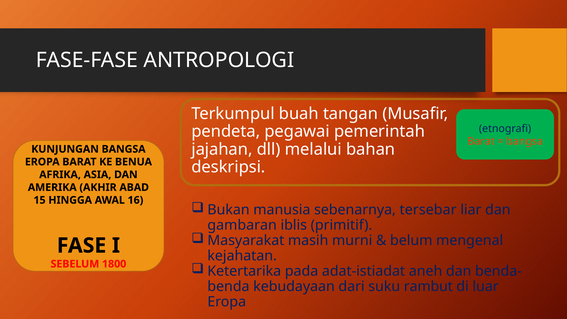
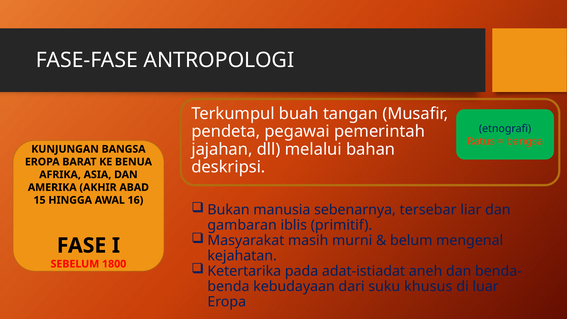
Barat: Barat -> Ratus (481, 141)
rambut: rambut -> khusus (428, 286)
